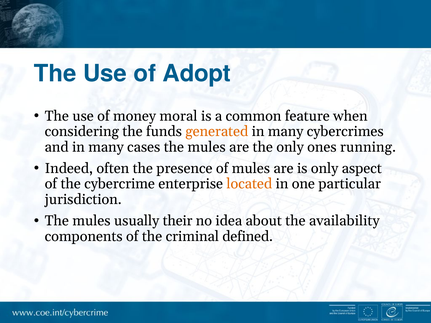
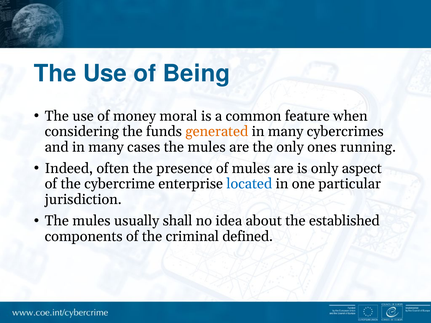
Adopt: Adopt -> Being (196, 74)
located colour: orange -> blue (249, 184)
their: their -> shall (178, 221)
availability: availability -> established (344, 221)
